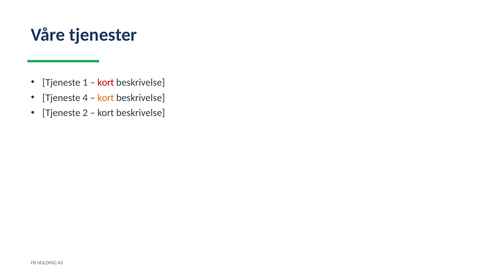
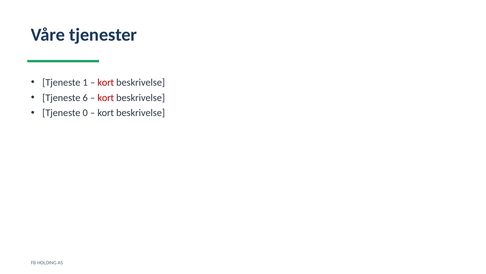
4: 4 -> 6 (85, 98)
kort colour: orange -> red (106, 98)
2: 2 -> 0 (85, 113)
